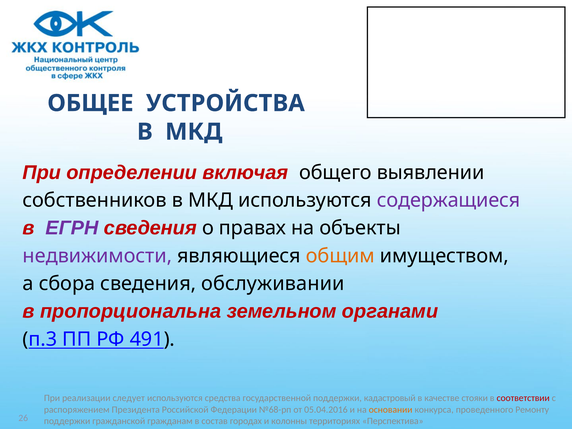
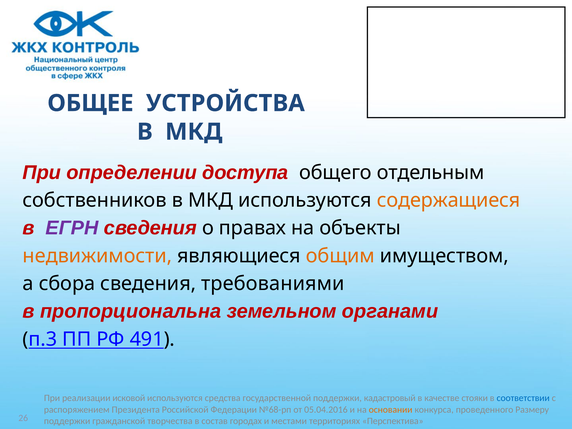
включая: включая -> доступа (245, 173)
выявлении: выявлении -> отдельным (431, 173)
содержащиеся colour: purple -> orange (449, 200)
недвижимости colour: purple -> orange (97, 256)
обслуживании: обслуживании -> требованиями (273, 284)
следует: следует -> исковой (129, 398)
соответствии colour: red -> blue (523, 398)
Ремонту: Ремонту -> Размеру (532, 410)
гражданам: гражданам -> творчества (170, 421)
колонны: колонны -> местами (289, 421)
